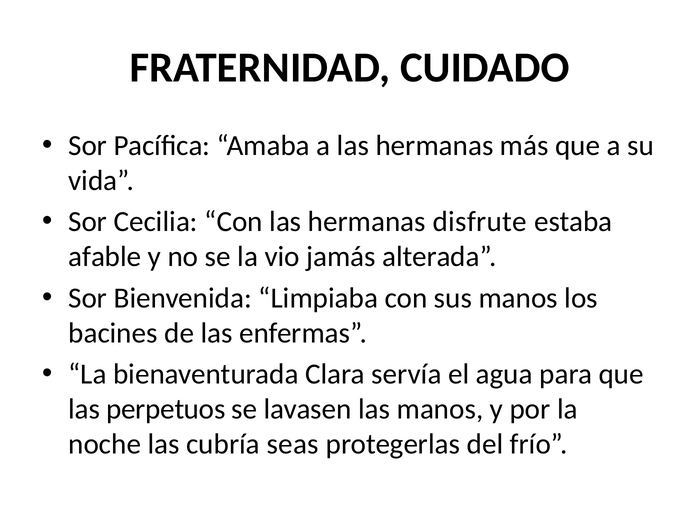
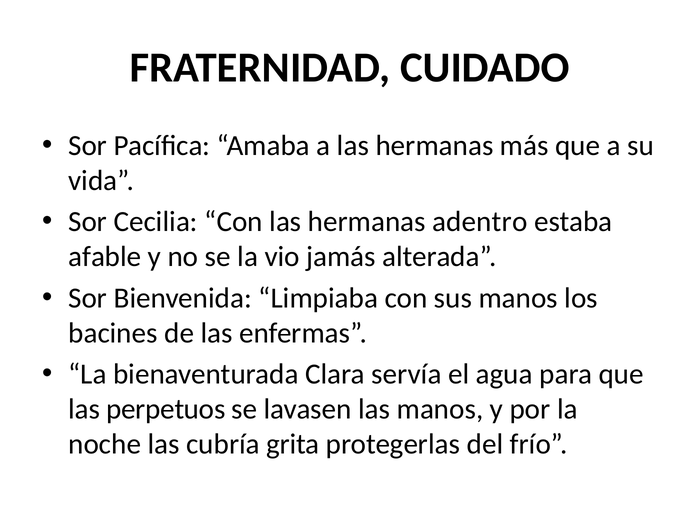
disfrute: disfrute -> adentro (480, 222)
seas: seas -> grita (293, 444)
